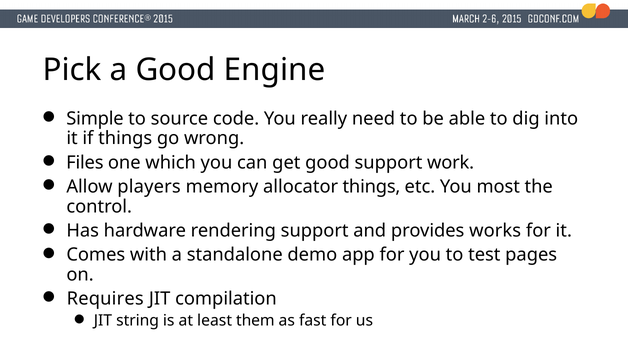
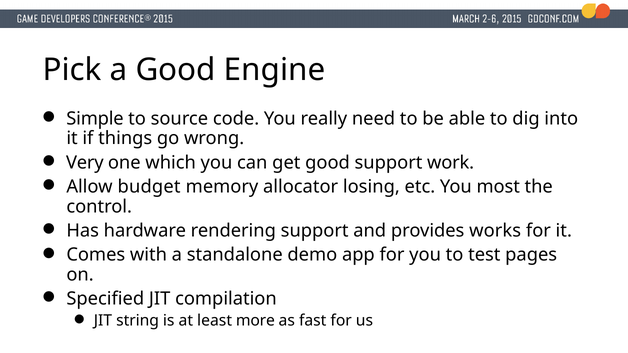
Files: Files -> Very (85, 163)
players: players -> budget (149, 187)
allocator things: things -> losing (371, 187)
Requires: Requires -> Specified (105, 299)
them: them -> more (255, 321)
